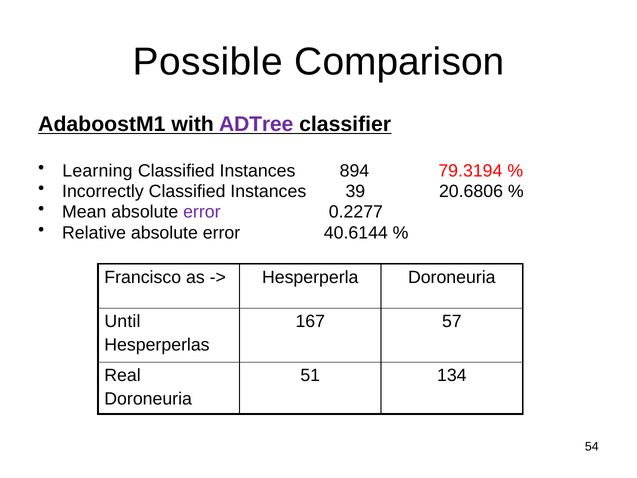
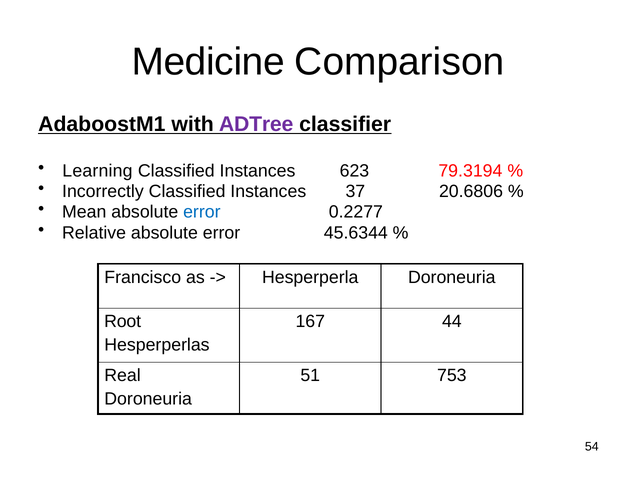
Possible: Possible -> Medicine (208, 62)
894: 894 -> 623 (354, 171)
39: 39 -> 37 (355, 191)
error colour: purple -> blue (202, 212)
40.6144: 40.6144 -> 45.6344 (356, 233)
Until: Until -> Root (123, 321)
57: 57 -> 44 (452, 321)
134: 134 -> 753 (452, 375)
